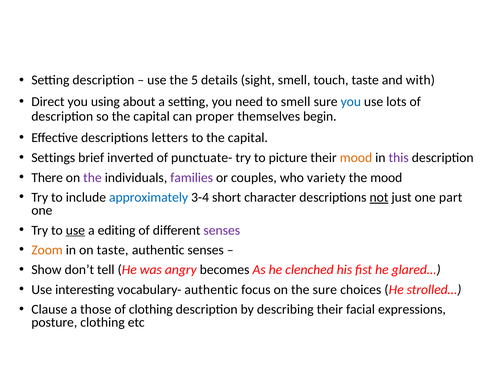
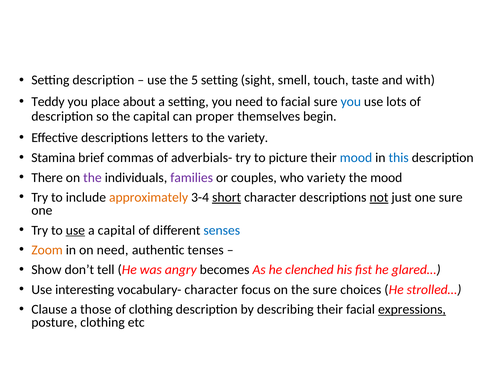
5 details: details -> setting (219, 80)
Direct: Direct -> Teddy (48, 102)
using: using -> place (105, 102)
to smell: smell -> facial (296, 102)
to the capital: capital -> variety (248, 138)
Settings: Settings -> Stamina (53, 158)
inverted: inverted -> commas (130, 158)
punctuate-: punctuate- -> adverbials- (202, 158)
mood colour: orange -> blue (356, 158)
this colour: purple -> blue (399, 158)
approximately colour: blue -> orange (149, 198)
short underline: none -> present (227, 198)
one part: part -> sure (451, 198)
a editing: editing -> capital (116, 231)
senses colour: purple -> blue (222, 231)
on taste: taste -> need (113, 251)
authentic senses: senses -> tenses (206, 251)
vocabulary- authentic: authentic -> character (211, 290)
expressions underline: none -> present (412, 310)
